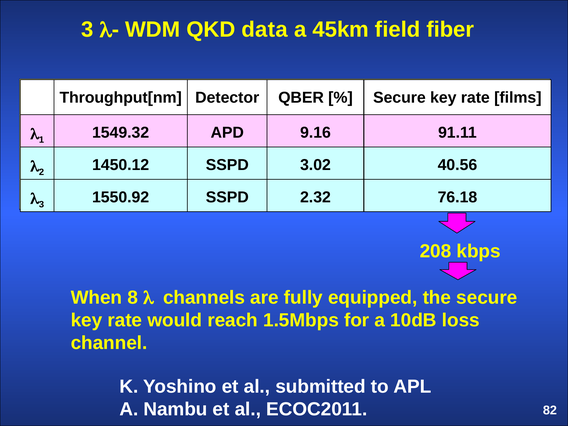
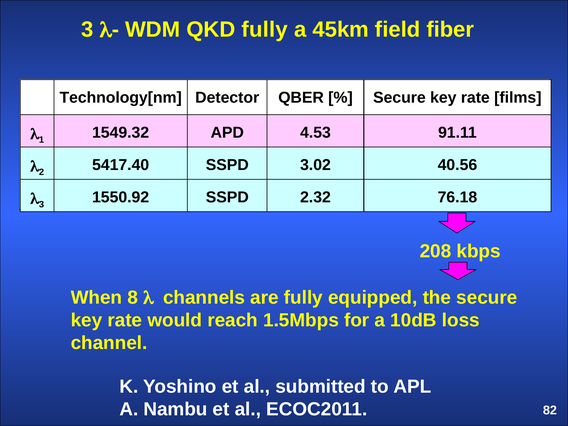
QKD data: data -> fully (265, 30)
Throughput[nm: Throughput[nm -> Technology[nm (121, 98)
9.16: 9.16 -> 4.53 (315, 133)
1450.12: 1450.12 -> 5417.40 (121, 165)
